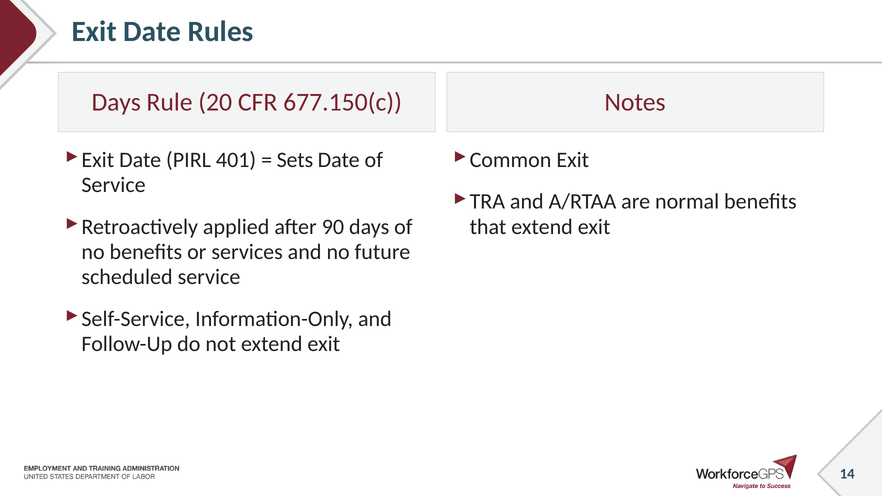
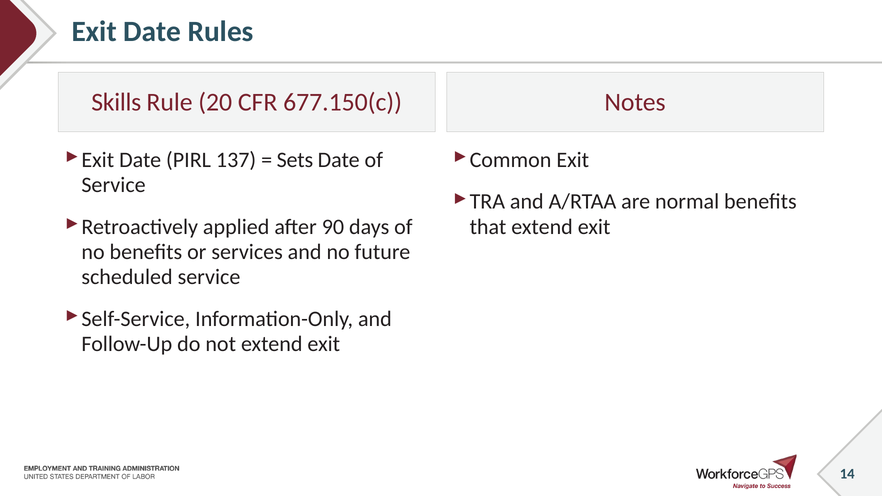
Days: Days -> Skills (116, 102)
401: 401 -> 137 (236, 160)
